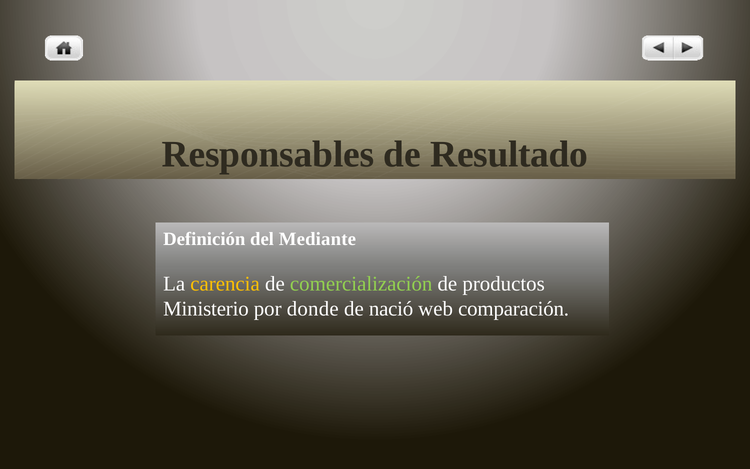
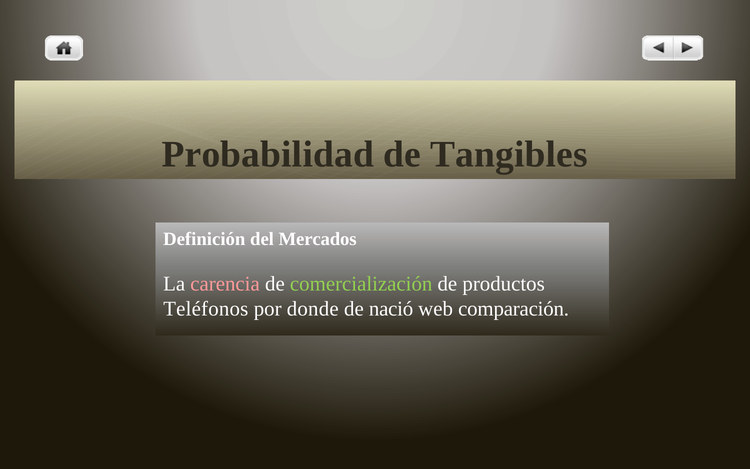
Responsables: Responsables -> Probabilidad (268, 154)
Resultado: Resultado -> Tangibles (509, 154)
Mediante: Mediante -> Mercados (318, 239)
carencia colour: yellow -> pink (225, 283)
Ministerio: Ministerio -> Teléfonos (206, 309)
